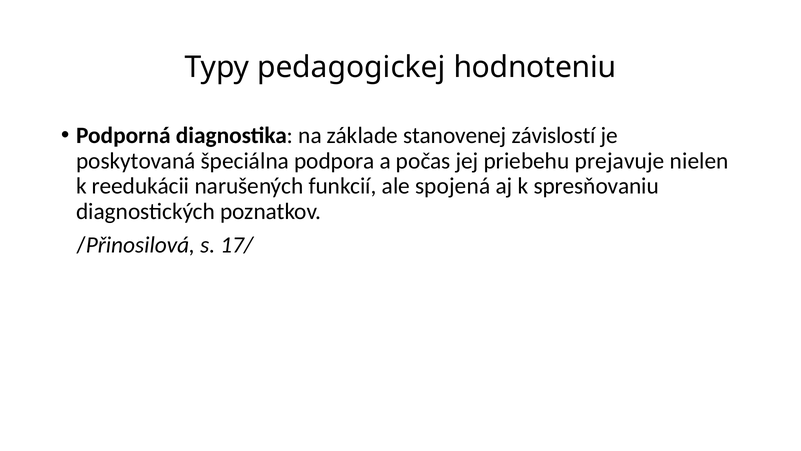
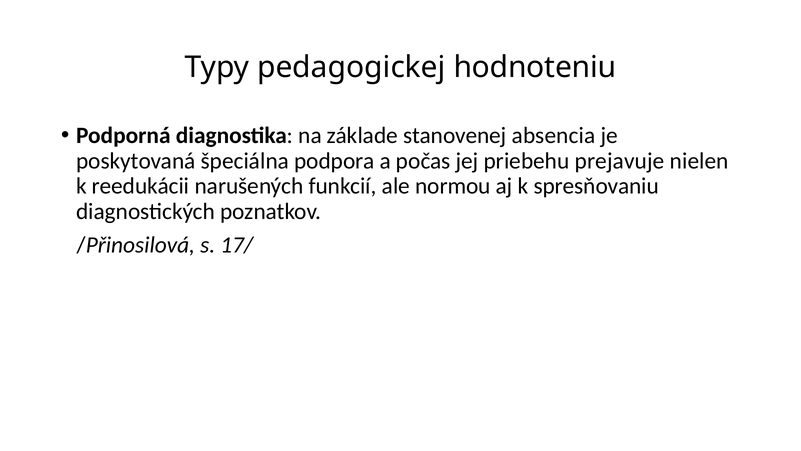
závislostí: závislostí -> absencia (554, 135)
spojená: spojená -> normou (453, 186)
